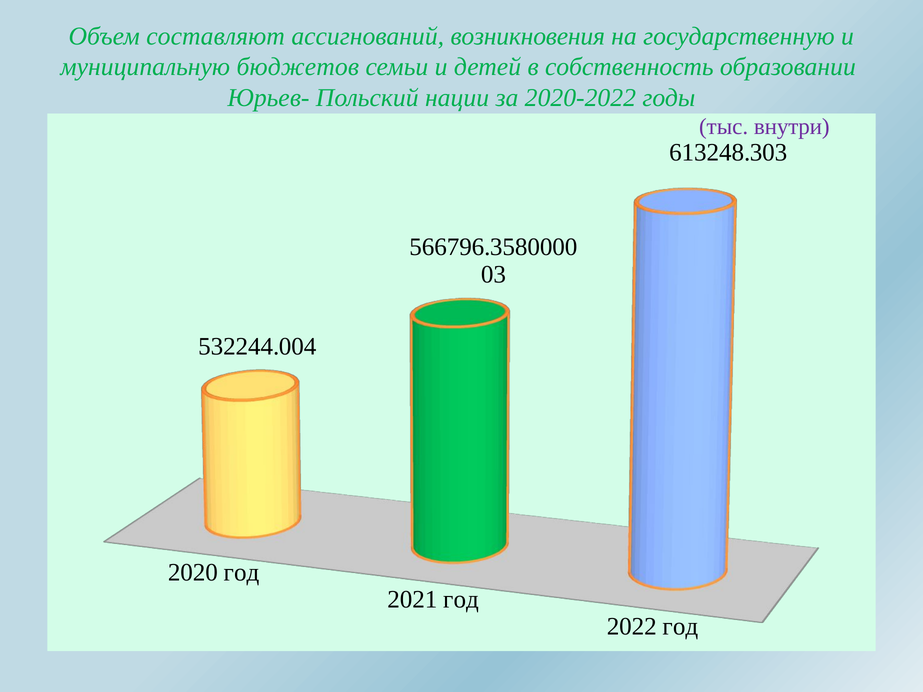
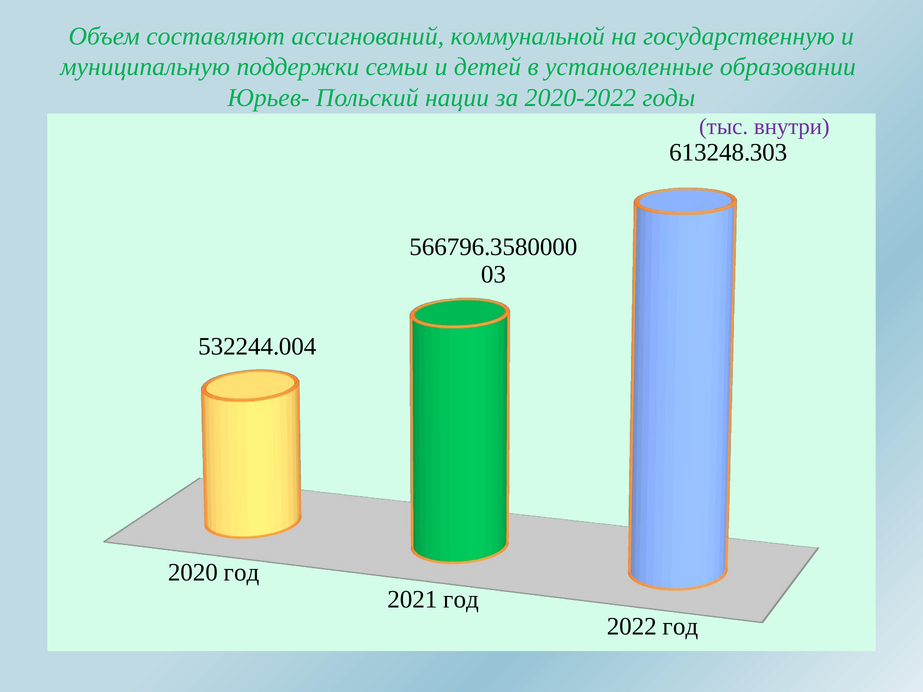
возникновения: возникновения -> коммунальной (528, 36)
бюджетов: бюджетов -> поддержки (298, 67)
собственность: собственность -> установленные (629, 67)
